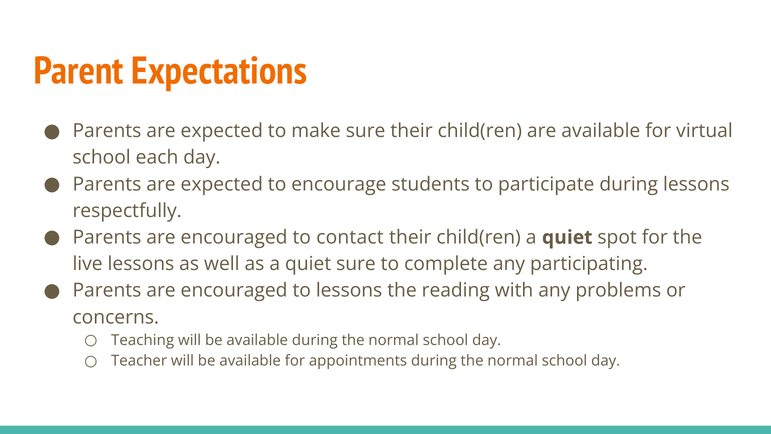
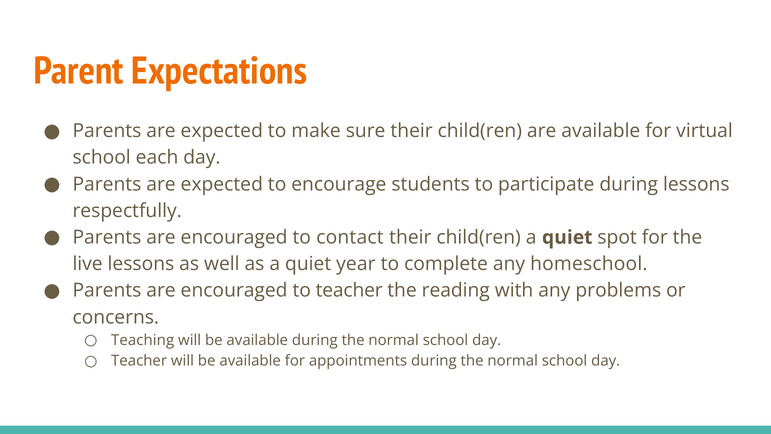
quiet sure: sure -> year (356, 264)
participating: participating -> homeschool (589, 264)
to lessons: lessons -> teacher (349, 290)
